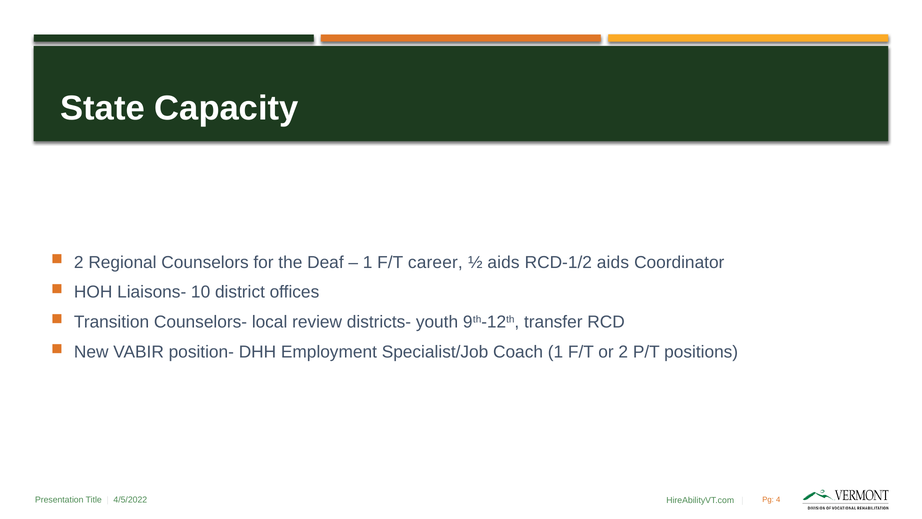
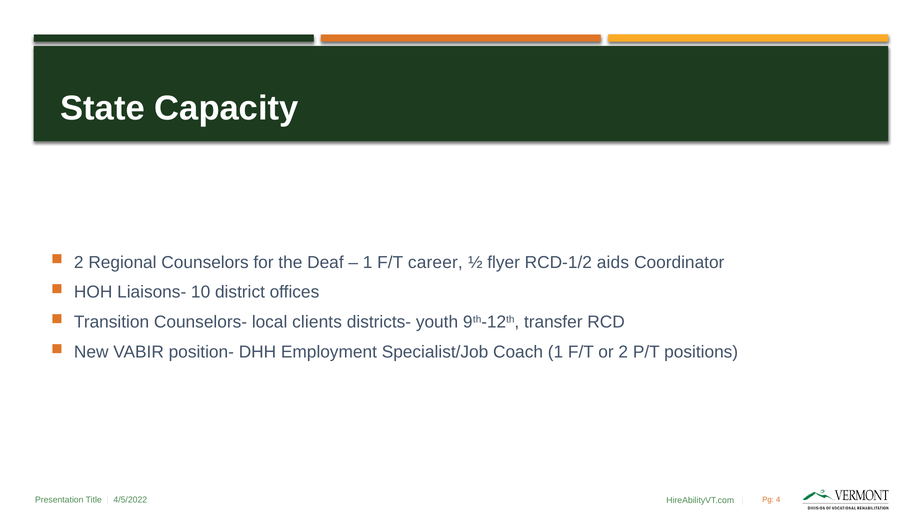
½ aids: aids -> flyer (504, 262)
review: review -> clients (317, 322)
